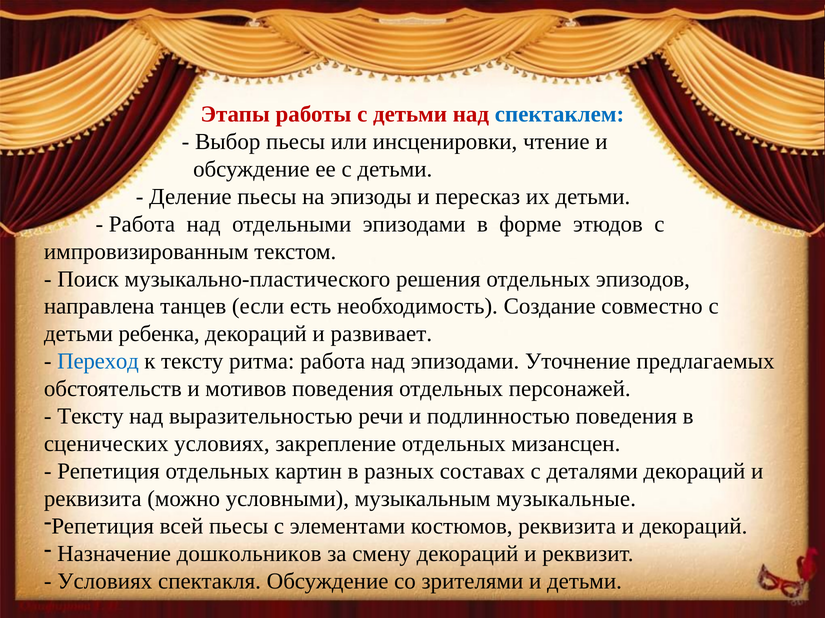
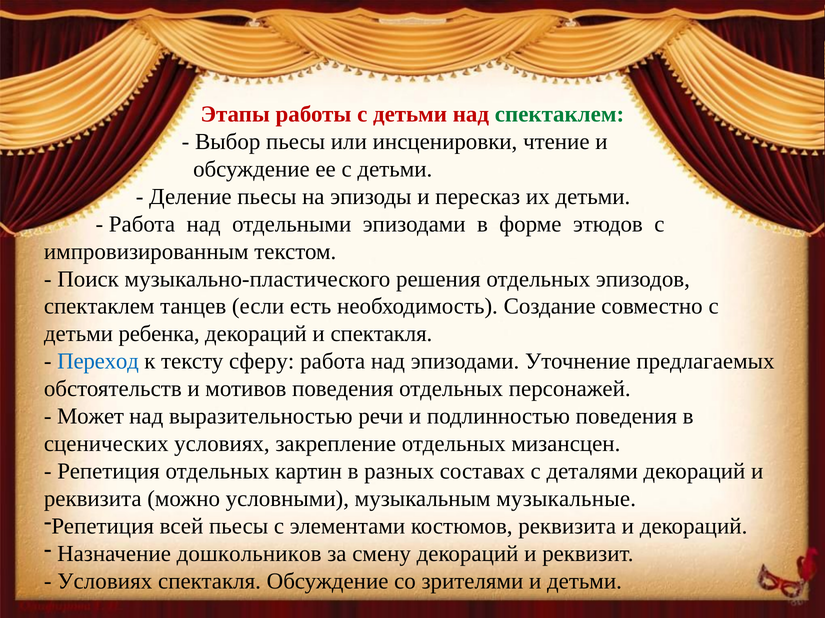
спектаклем colour: blue -> green (560, 114)
направлена: направлена -> спектаклем (99, 307)
и развивает: развивает -> спектакля (381, 334)
ритма: ритма -> сферу (262, 362)
Тексту: Тексту -> Может (90, 417)
